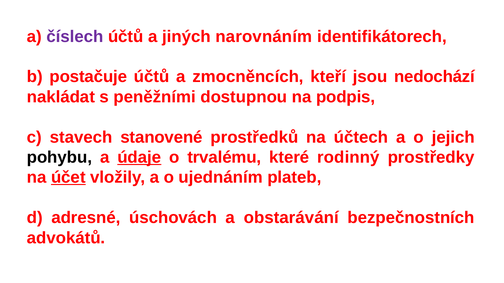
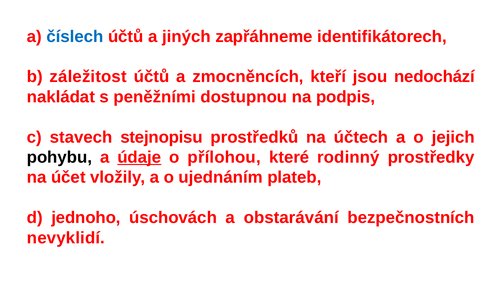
číslech colour: purple -> blue (75, 37)
narovnáním: narovnáním -> zapřáhneme (264, 37)
postačuje: postačuje -> záležitost (88, 77)
stanovené: stanovené -> stejnopisu (162, 137)
trvalému: trvalému -> přílohou (224, 158)
účet underline: present -> none (68, 178)
adresné: adresné -> jednoho (86, 218)
advokátů: advokátů -> nevyklidí (66, 238)
